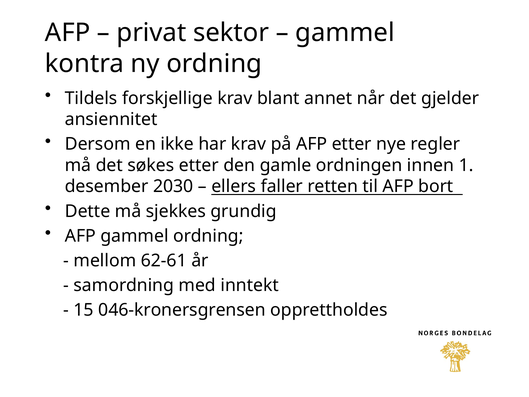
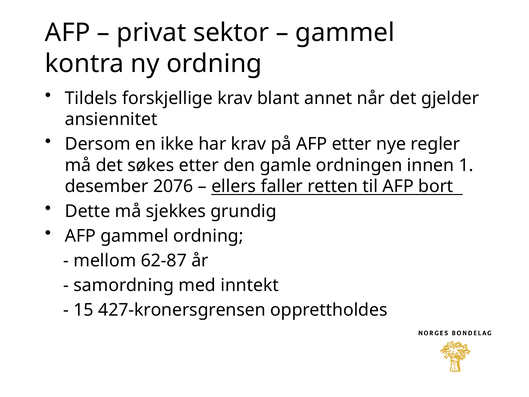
2030: 2030 -> 2076 (173, 186)
62-61: 62-61 -> 62-87 (164, 260)
046-kronersgrensen: 046-kronersgrensen -> 427-kronersgrensen (182, 310)
